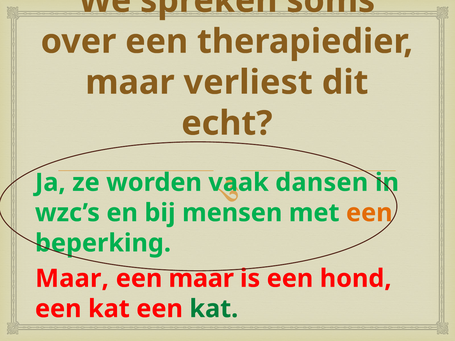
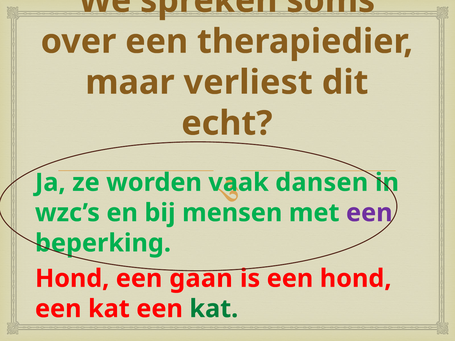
een colour: orange -> purple (369, 213)
Maar: Maar -> Hond (72, 279)
een maar: maar -> gaan (201, 279)
